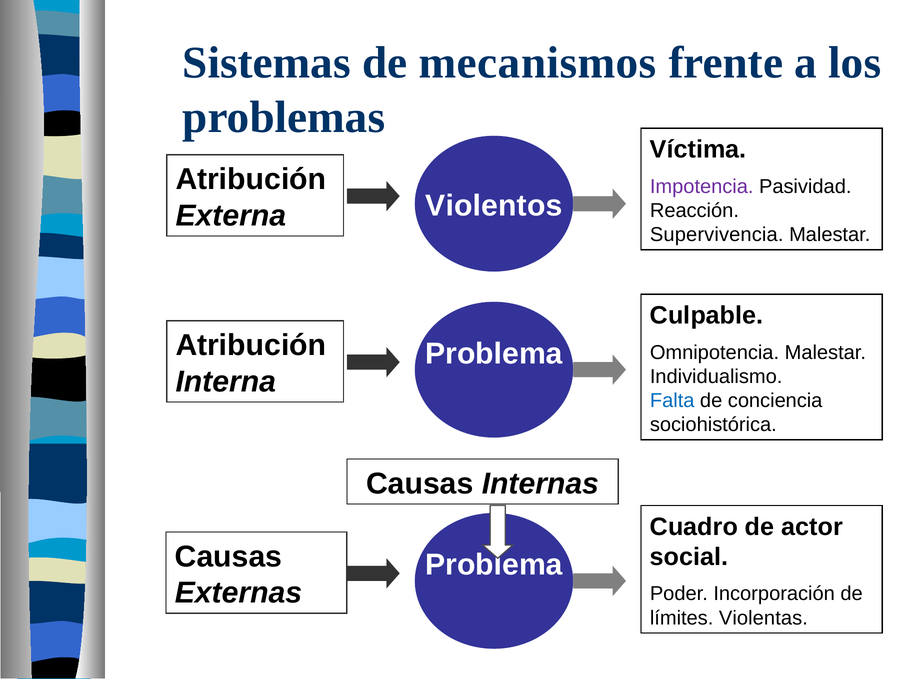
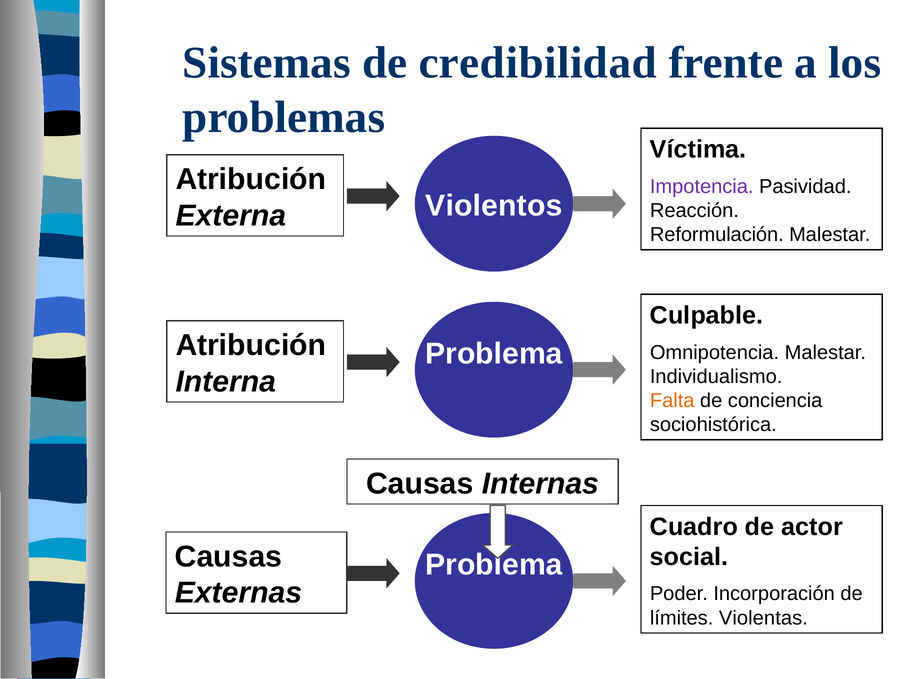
mecanismos: mecanismos -> credibilidad (538, 63)
Supervivencia: Supervivencia -> Reformulación (717, 235)
Falta colour: blue -> orange (672, 401)
